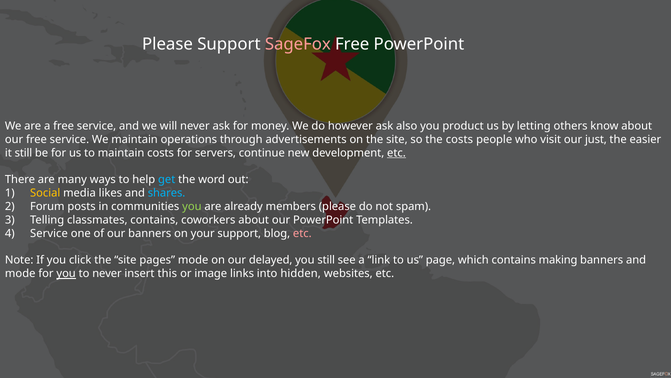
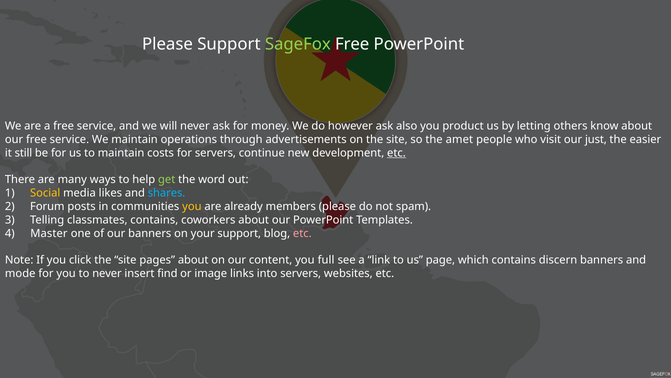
SageFox colour: pink -> light green (298, 44)
the costs: costs -> amet (459, 139)
get colour: light blue -> light green (167, 179)
you colour: light green -> yellow (192, 206)
Service: Service -> Master (49, 233)
pages mode: mode -> about (193, 260)
delayed: delayed -> content (271, 260)
you still: still -> full (326, 260)
making: making -> discern (558, 260)
you underline: present -> none (66, 273)
this: this -> find (167, 273)
into hidden: hidden -> servers (301, 273)
